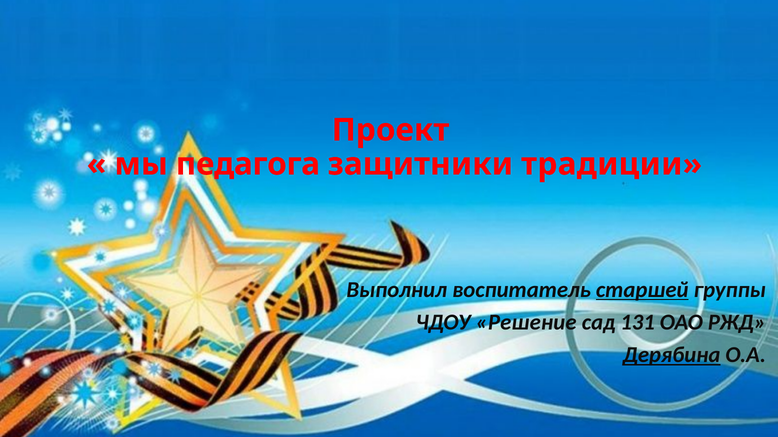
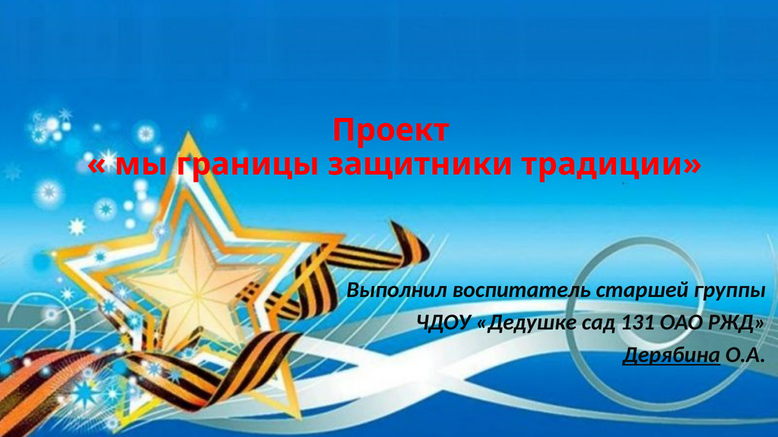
педагога: педагога -> границы (248, 164)
старшей underline: present -> none (642, 290)
Решение: Решение -> Дедушке (526, 323)
